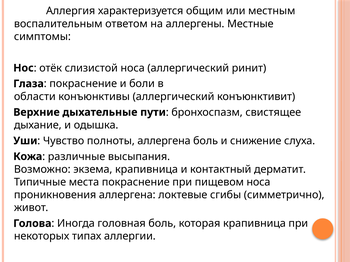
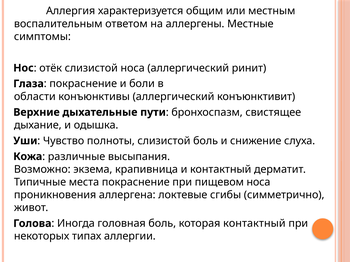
полноты аллергена: аллергена -> слизистой (164, 141)
которая крапивница: крапивница -> контактный (254, 224)
